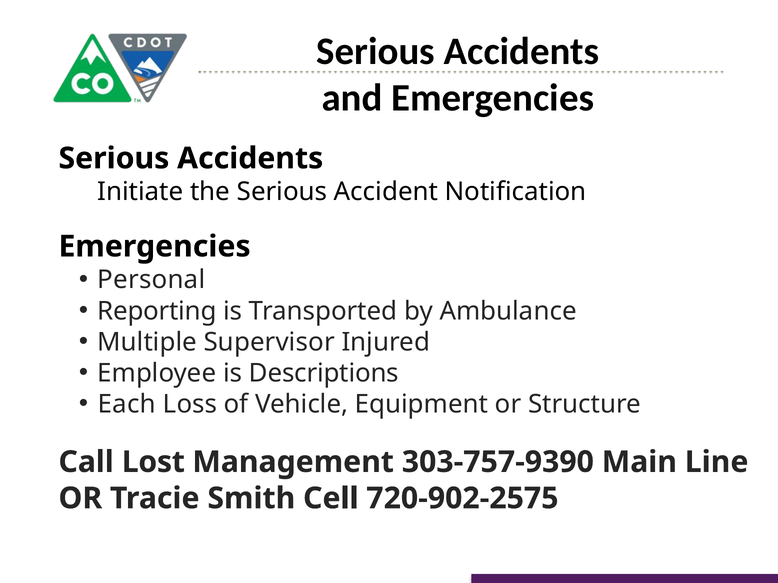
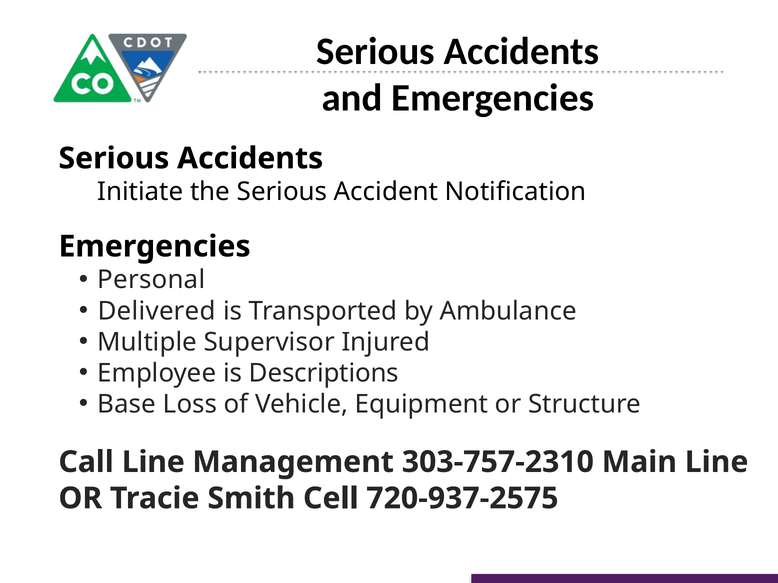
Reporting: Reporting -> Delivered (157, 311)
Each: Each -> Base (127, 405)
Call Lost: Lost -> Line (153, 462)
303-757-9390: 303-757-9390 -> 303-757-2310 (498, 462)
720-902-2575: 720-902-2575 -> 720-937-2575 (462, 499)
